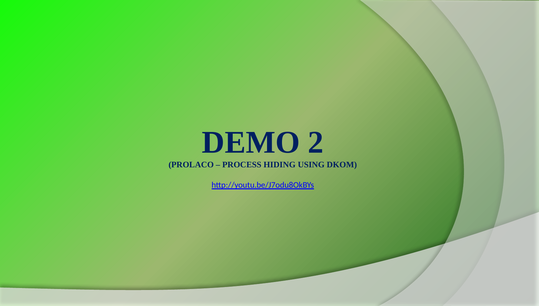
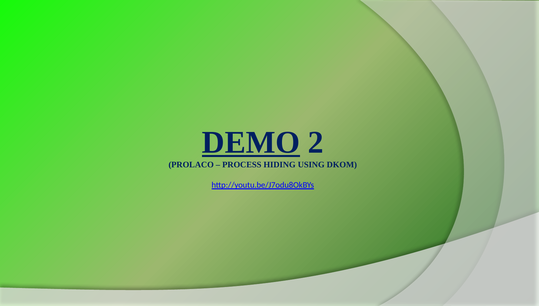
DEMO underline: none -> present (251, 142)
